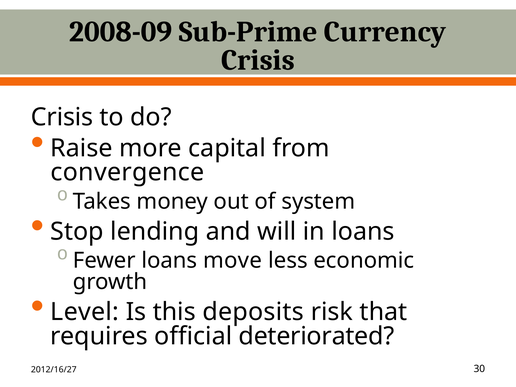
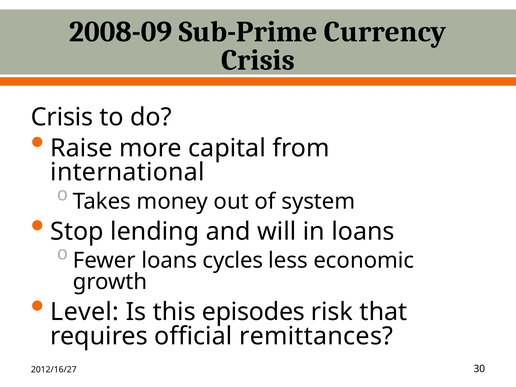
convergence: convergence -> international (128, 172)
move: move -> cycles (233, 261)
deposits: deposits -> episodes (253, 312)
deteriorated: deteriorated -> remittances (316, 336)
